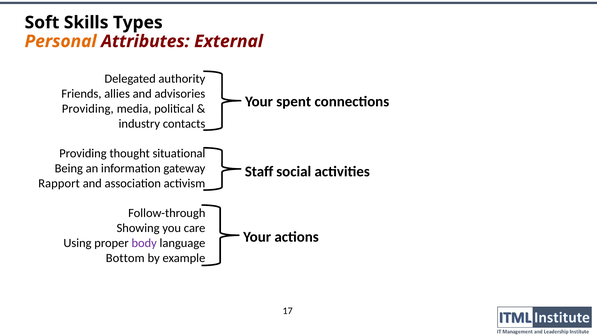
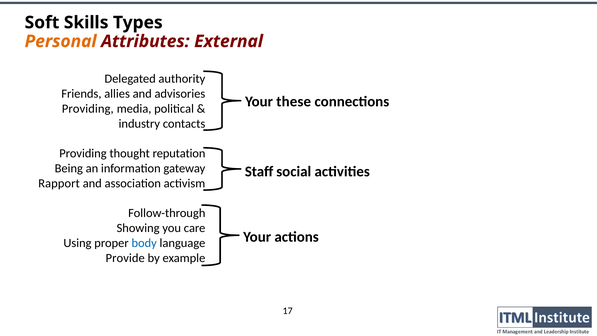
spent: spent -> these (294, 102)
situational: situational -> reputation (179, 153)
body colour: purple -> blue (144, 243)
Bottom: Bottom -> Provide (125, 258)
